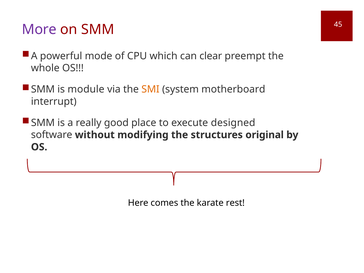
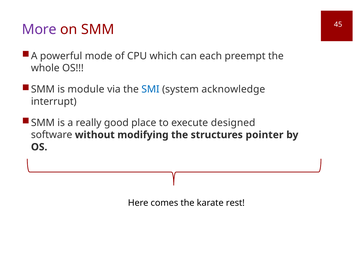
clear: clear -> each (211, 56)
SMI colour: orange -> blue (150, 89)
motherboard: motherboard -> acknowledge (233, 89)
original: original -> pointer (265, 135)
